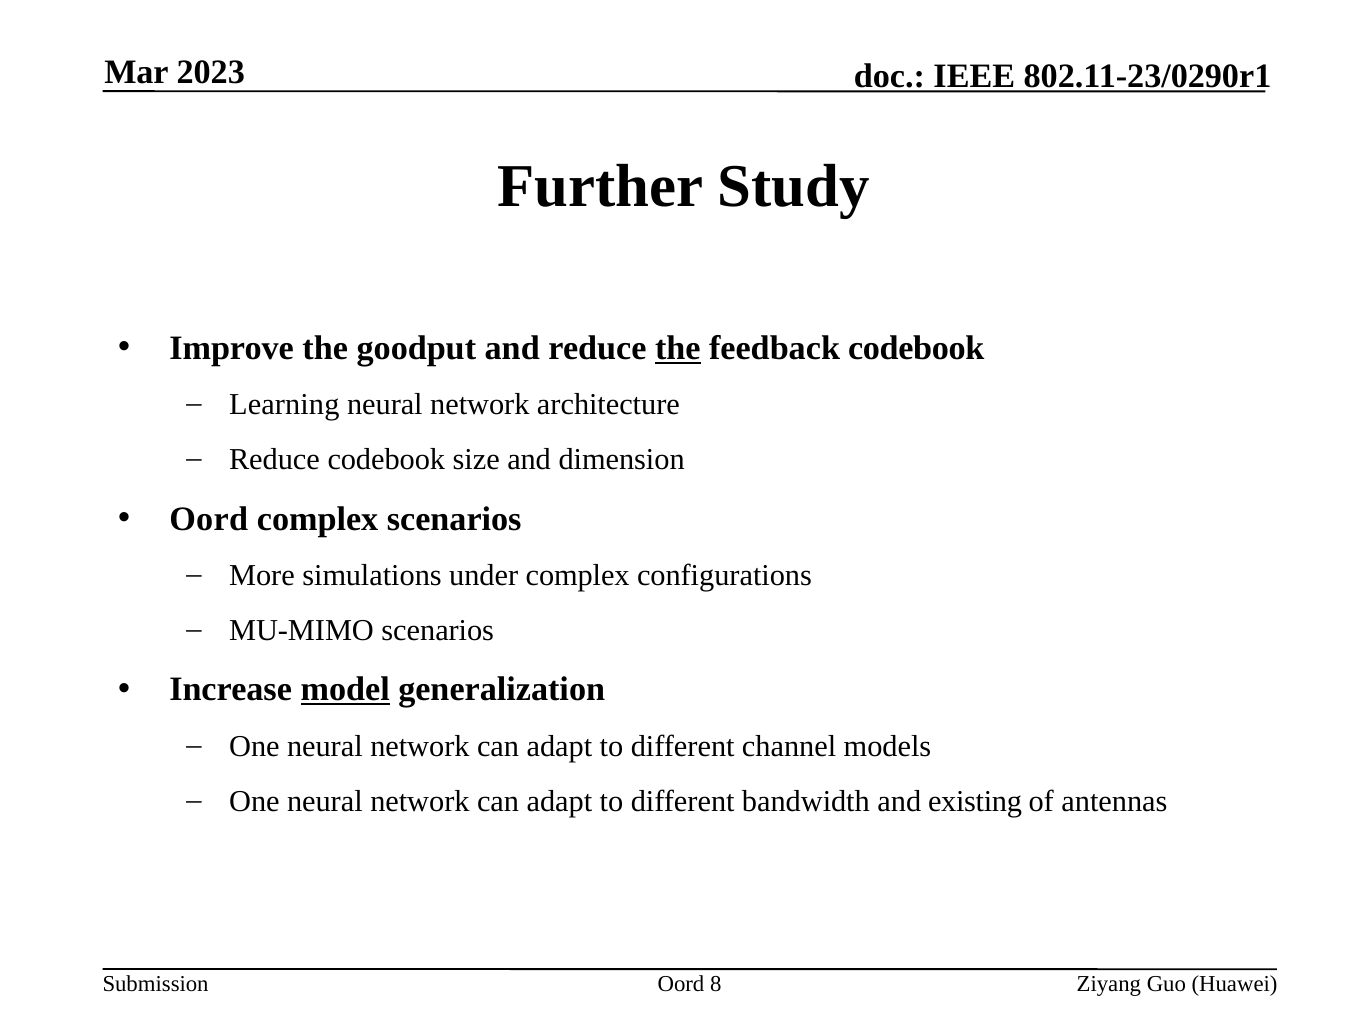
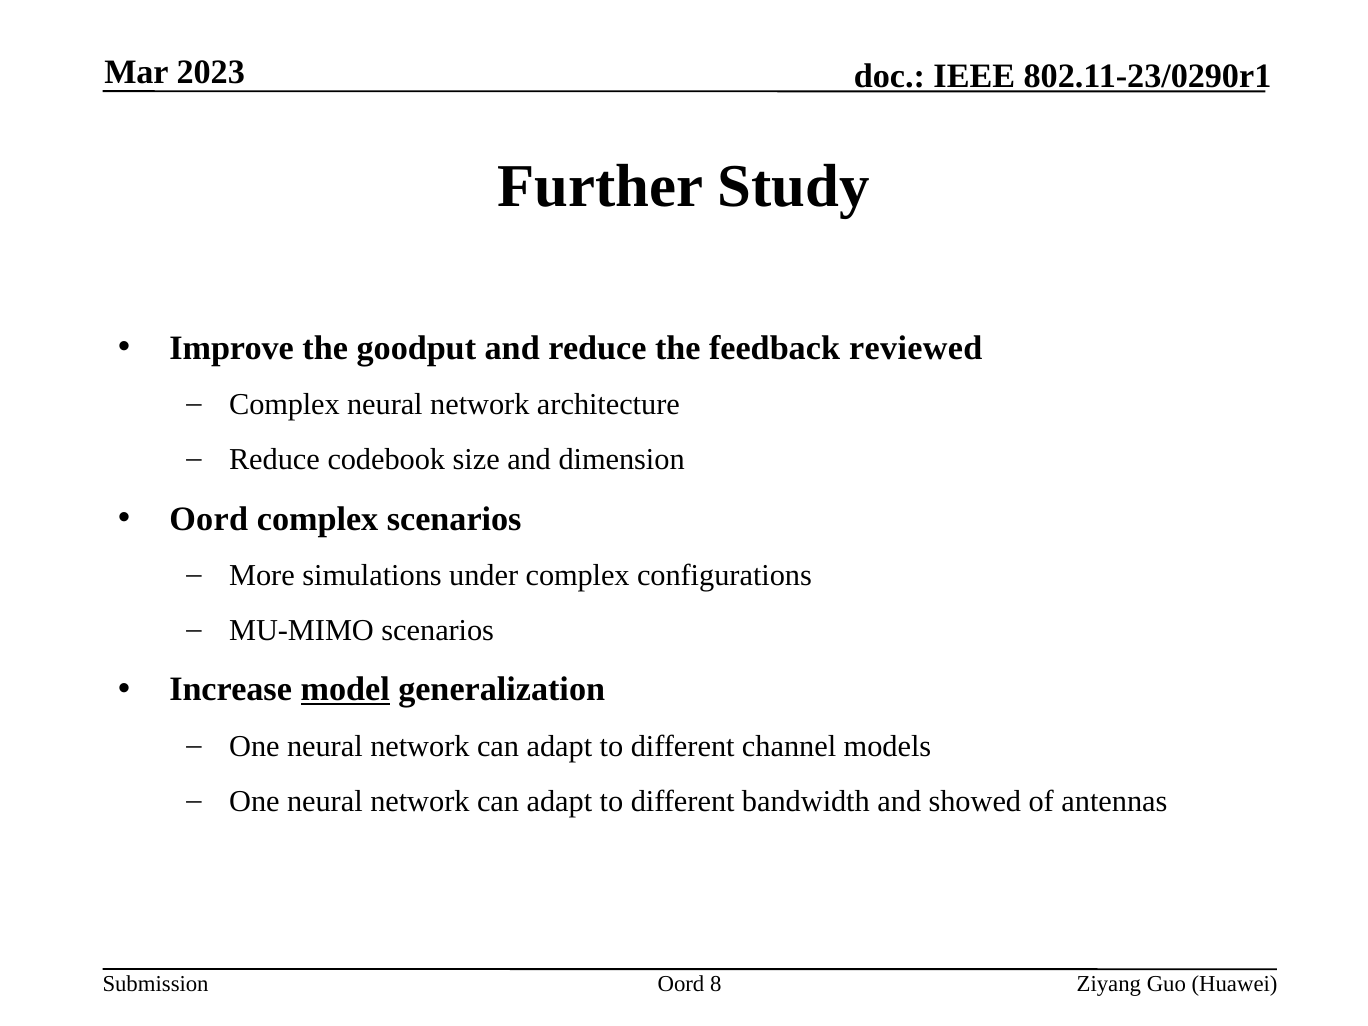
the underline: present -> none (678, 348)
feedback codebook: codebook -> reviewed (916, 348)
Learning: Learning -> Complex (284, 405)
existing: existing -> showed (975, 801)
